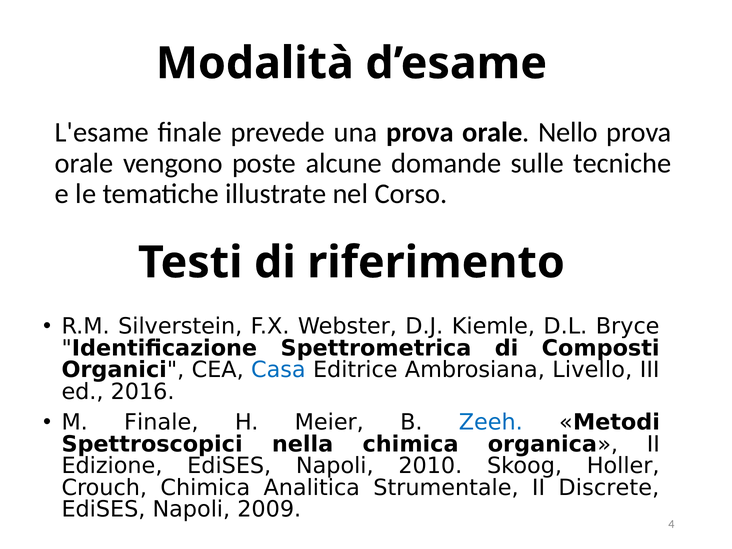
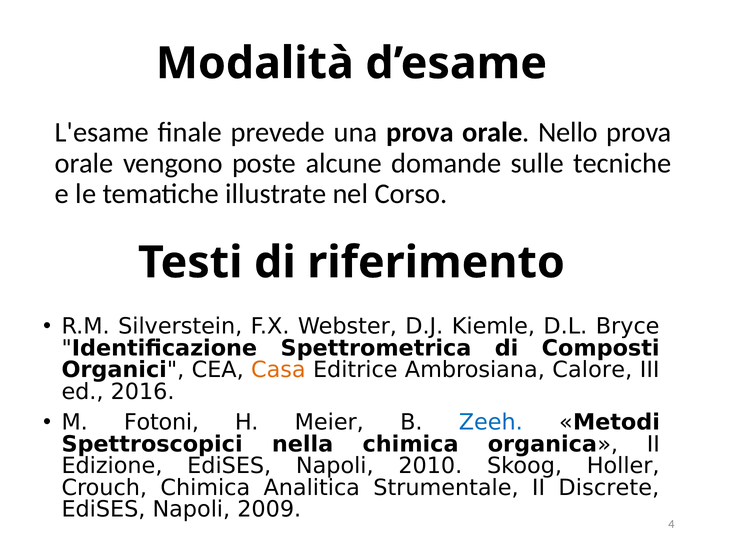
Casa colour: blue -> orange (278, 370)
Livello: Livello -> Calore (592, 370)
M Finale: Finale -> Fotoni (161, 423)
